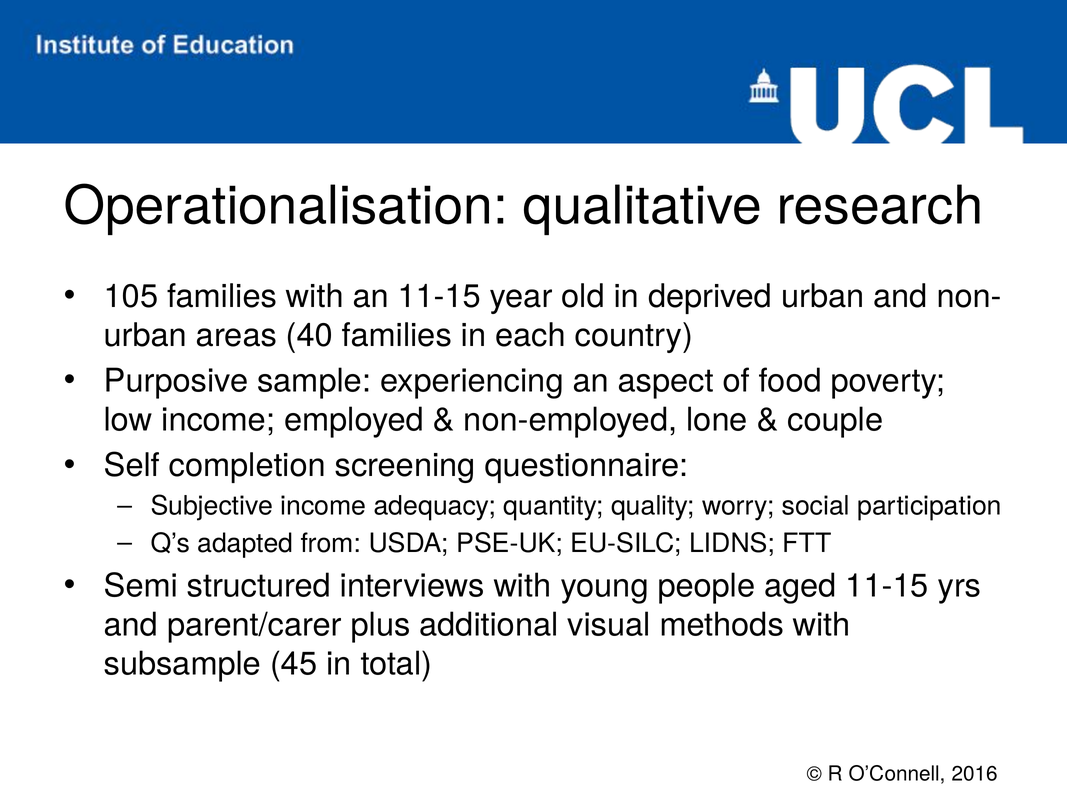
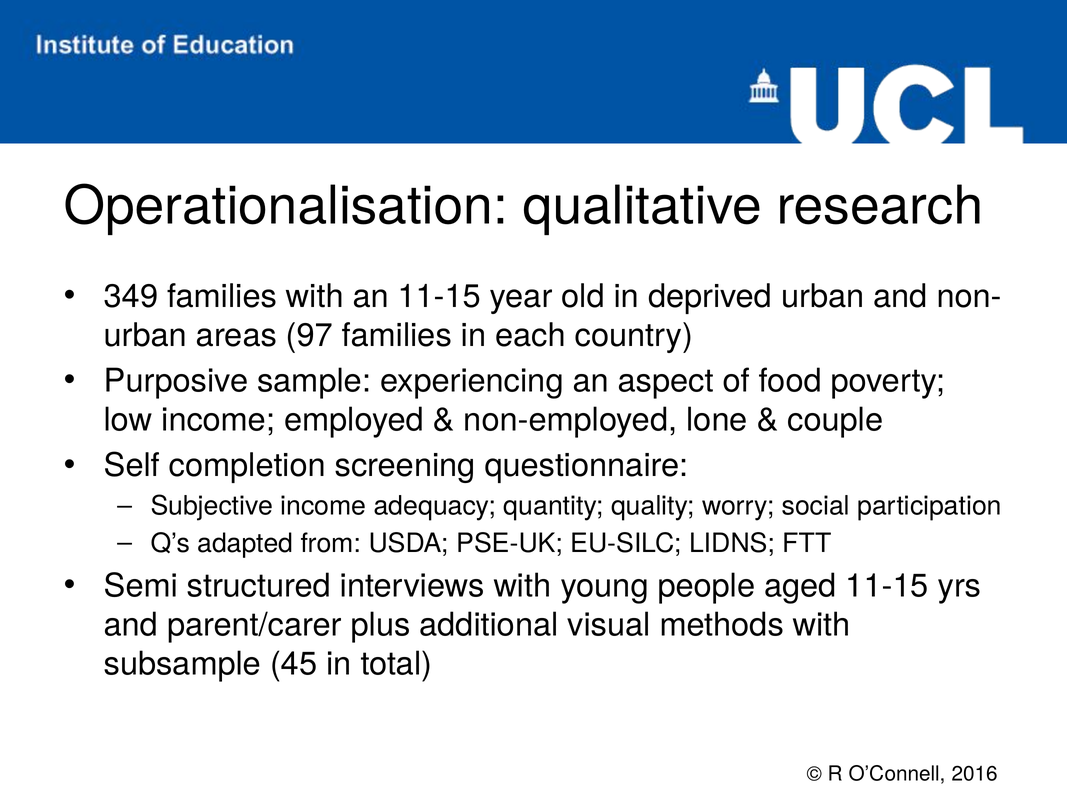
105: 105 -> 349 (131, 296)
40: 40 -> 97 (310, 335)
